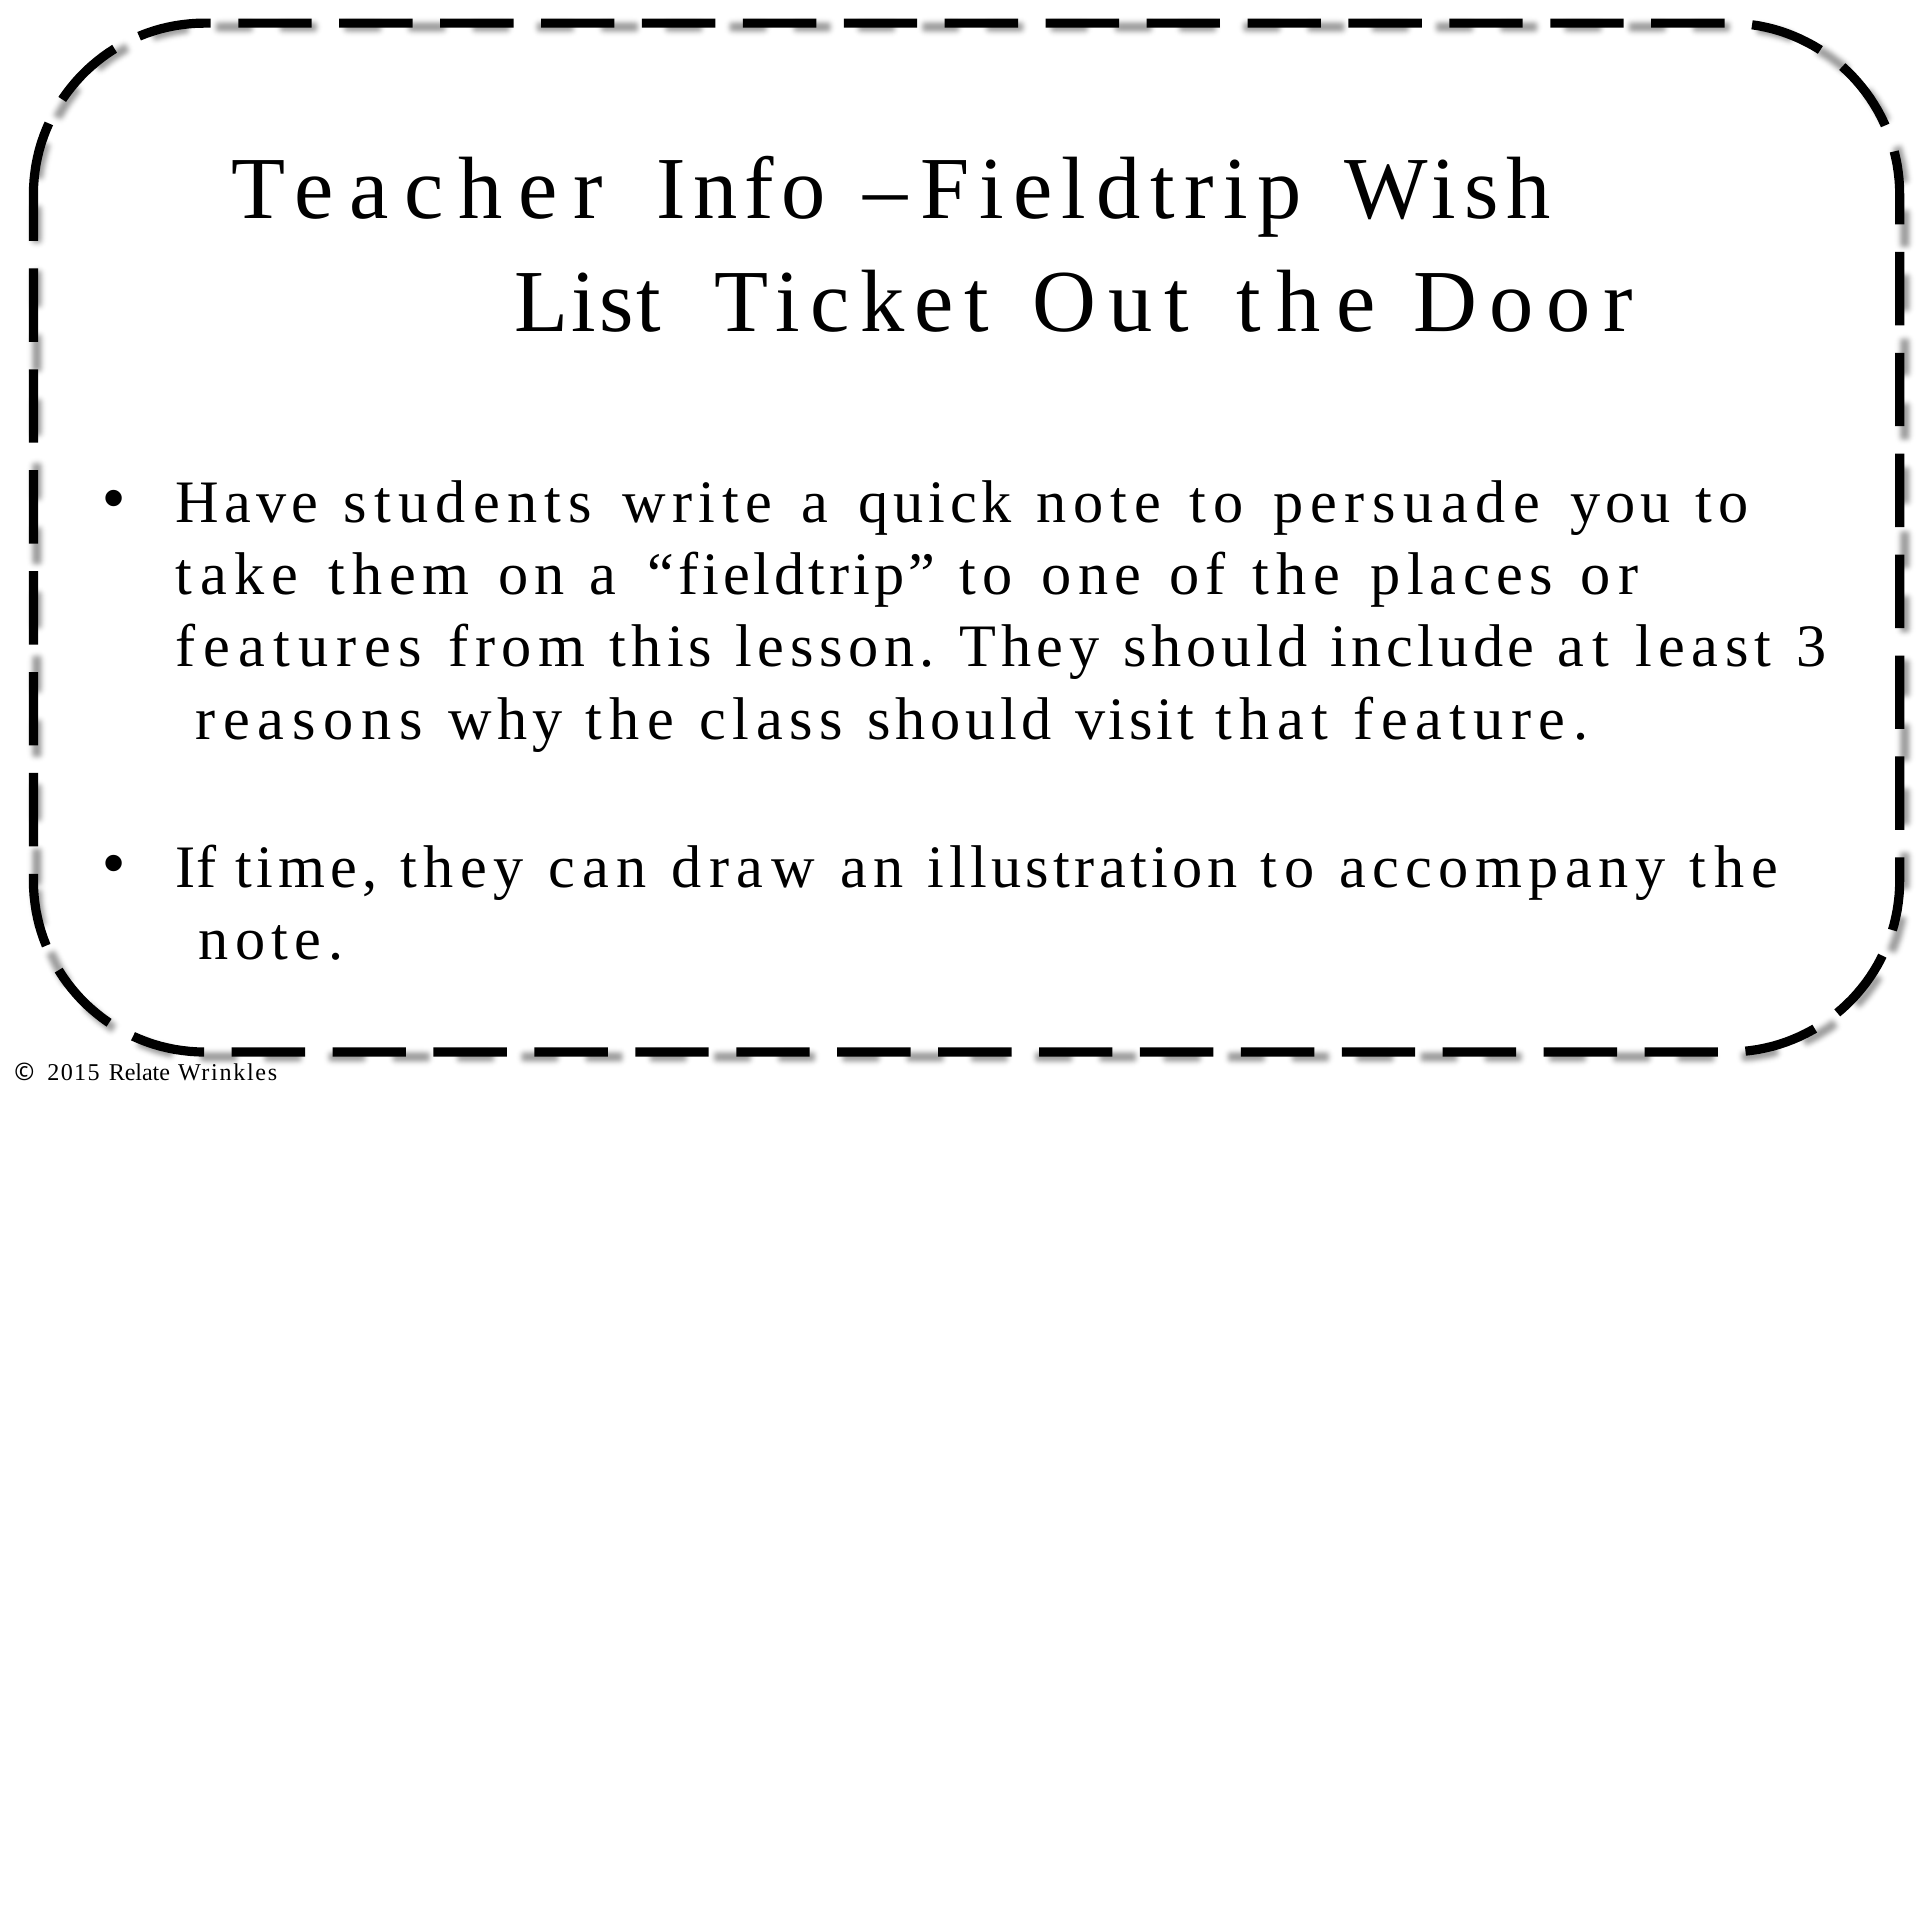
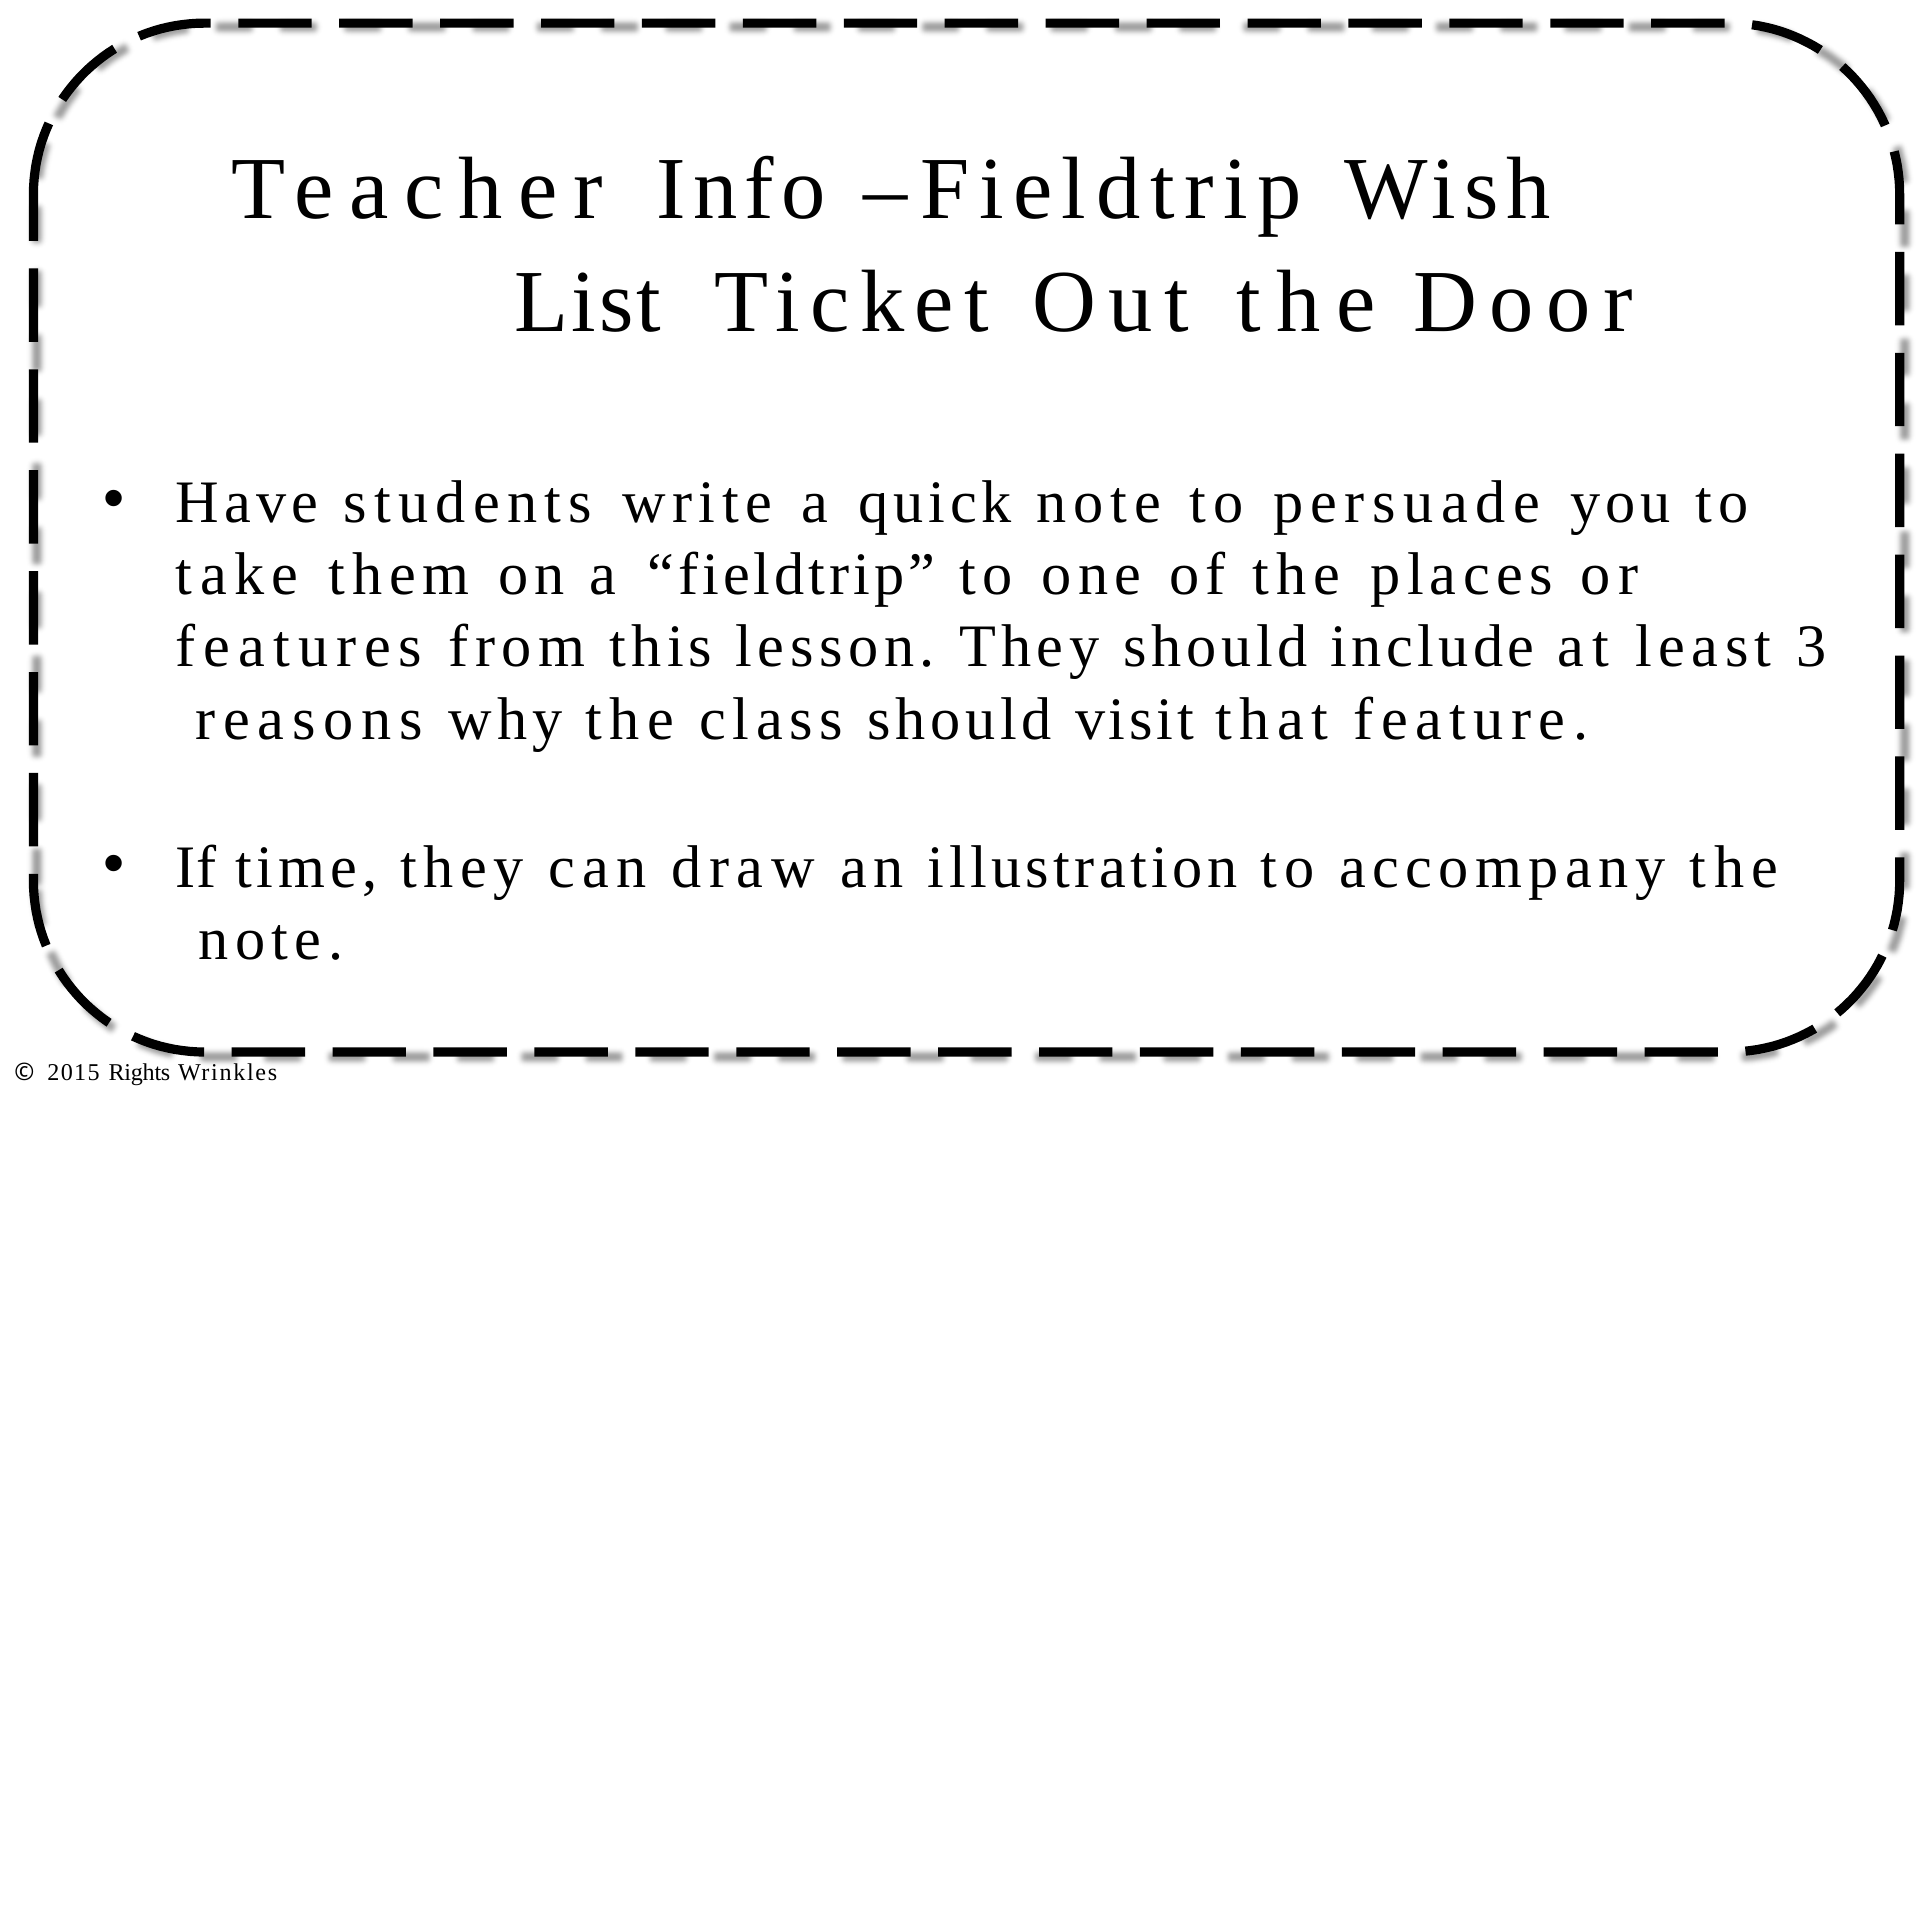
Relate: Relate -> Rights (139, 1072)
